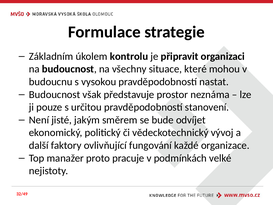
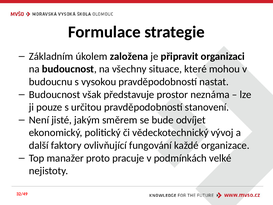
kontrolu: kontrolu -> založena (129, 56)
